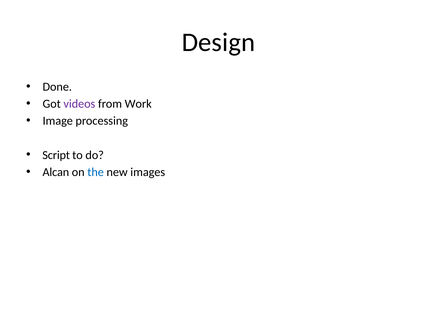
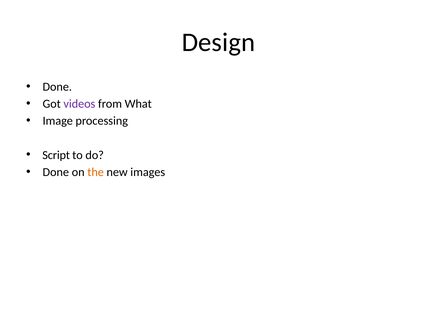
Work: Work -> What (138, 104)
Alcan: Alcan -> Done (56, 172)
the colour: blue -> orange (96, 172)
